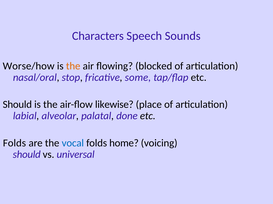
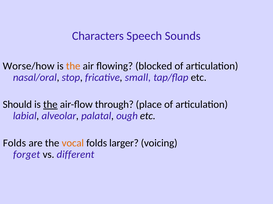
some: some -> small (138, 78)
the underline: none -> present (50, 105)
likewise: likewise -> through (114, 105)
done: done -> ough (127, 116)
vocal colour: blue -> orange (73, 144)
home: home -> larger (124, 144)
should: should -> forget (27, 155)
universal: universal -> different (76, 155)
